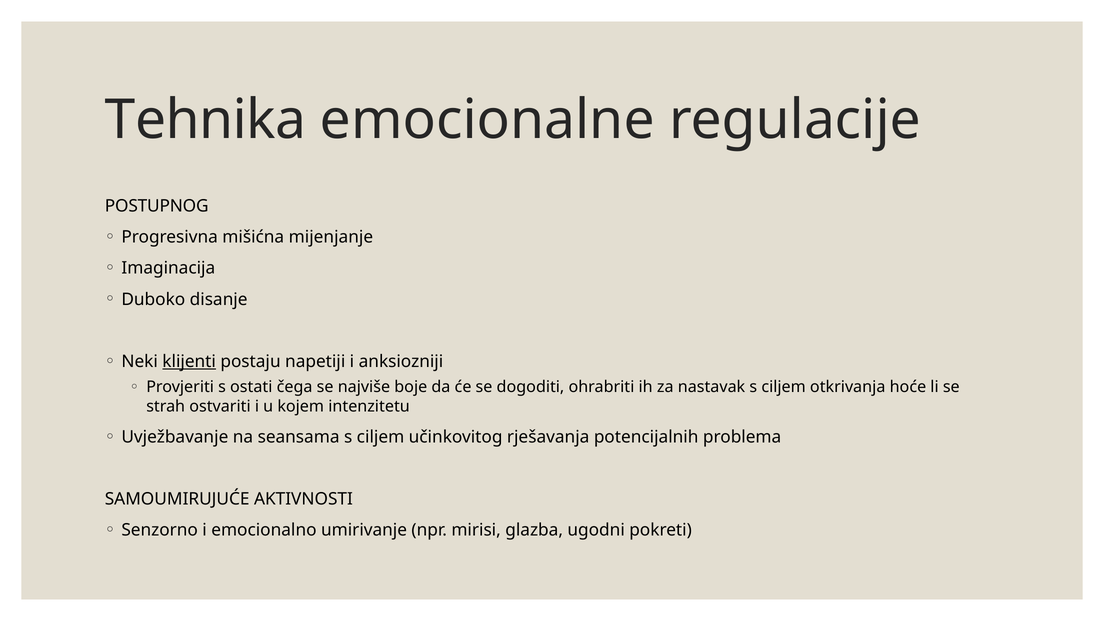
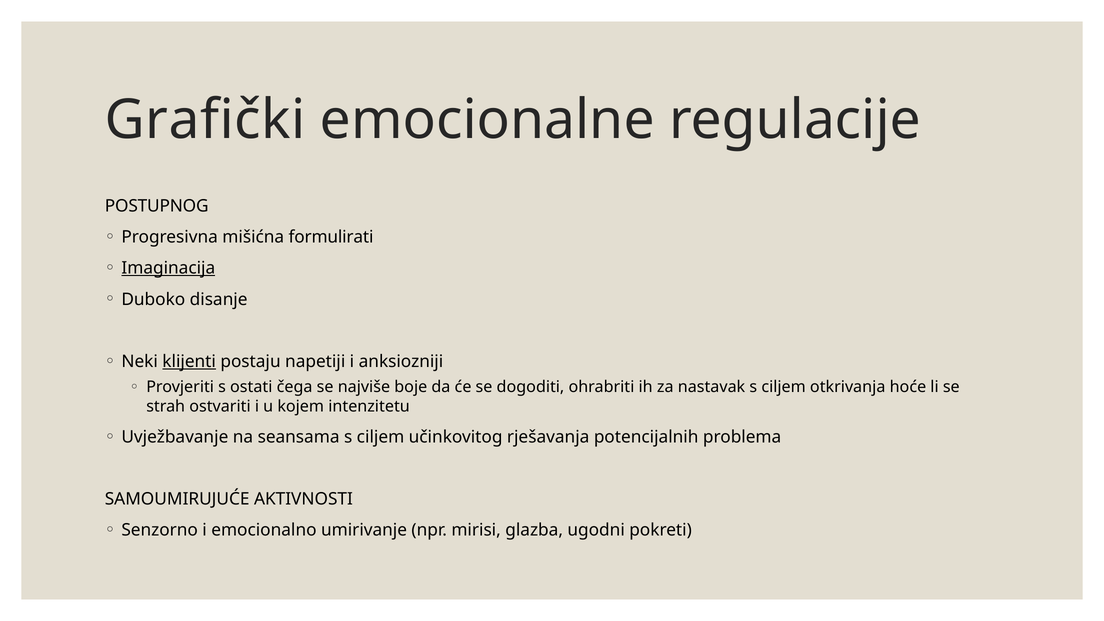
Tehnika: Tehnika -> Grafički (205, 120)
mijenjanje: mijenjanje -> formulirati (331, 237)
Imaginacija underline: none -> present (168, 268)
